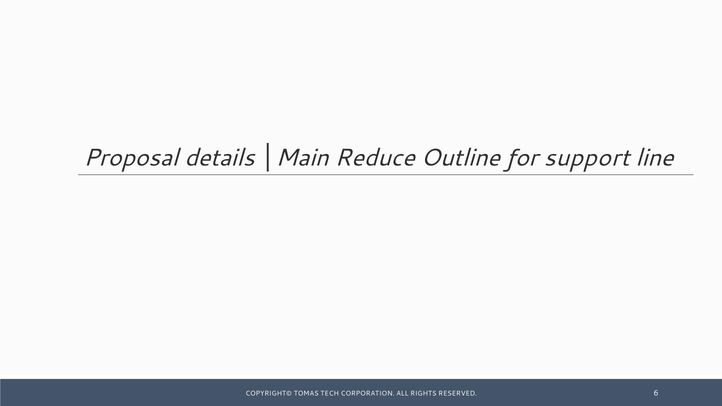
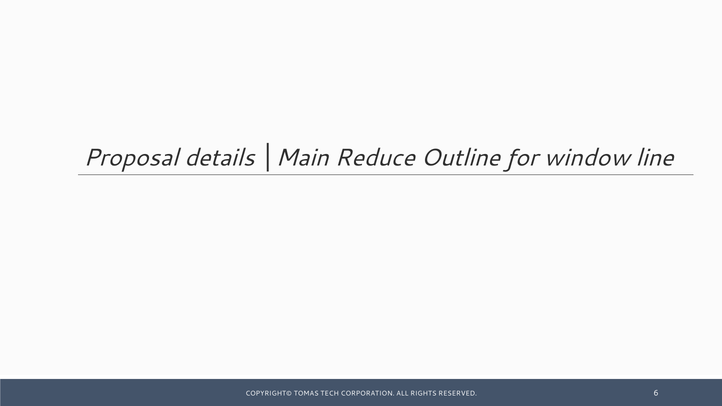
support: support -> window (587, 158)
